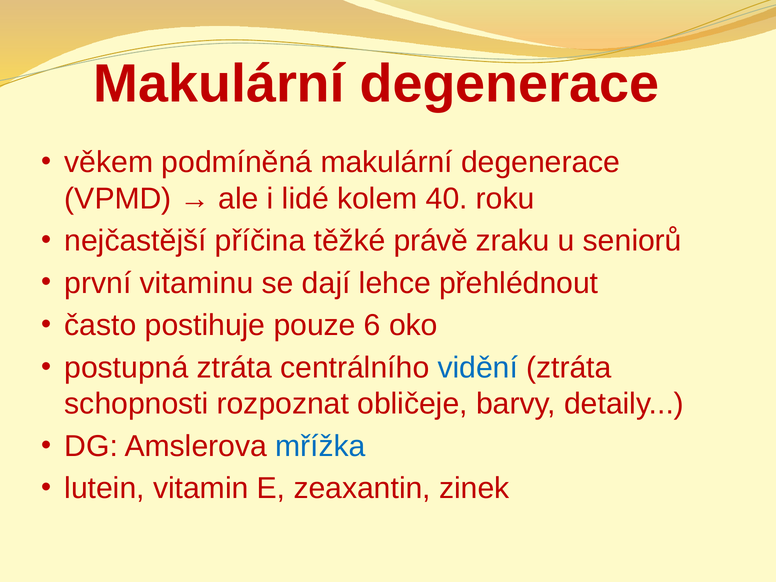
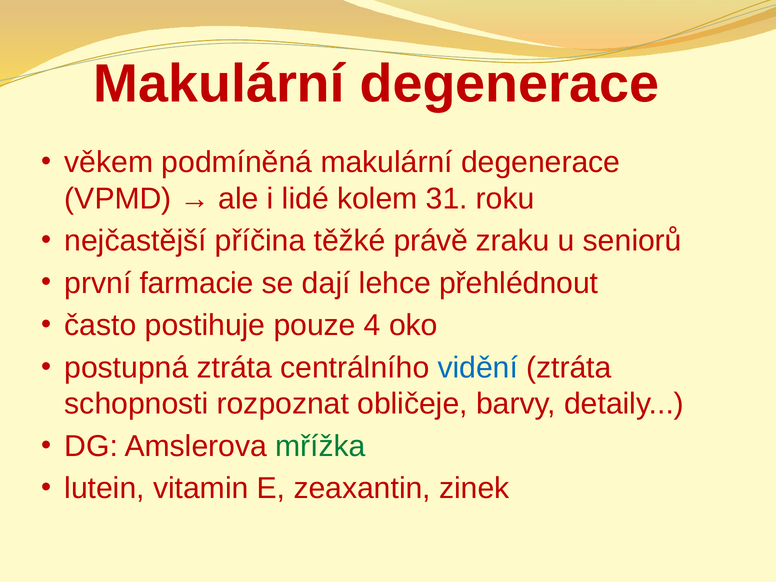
40: 40 -> 31 (447, 199)
vitaminu: vitaminu -> farmacie (197, 283)
6: 6 -> 4 (372, 325)
mřížka colour: blue -> green (320, 446)
